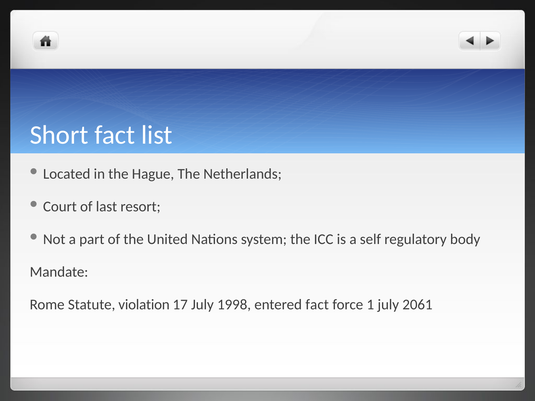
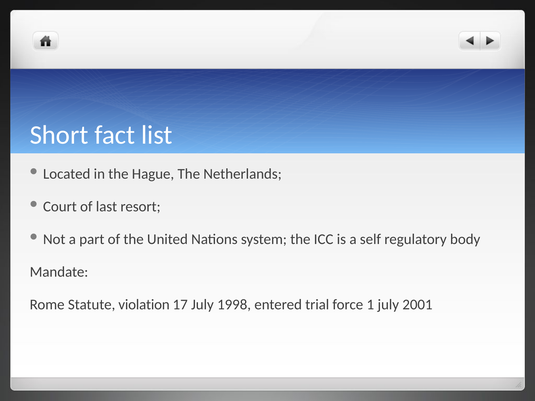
entered fact: fact -> trial (317, 305)
2061: 2061 -> 2001 (417, 305)
